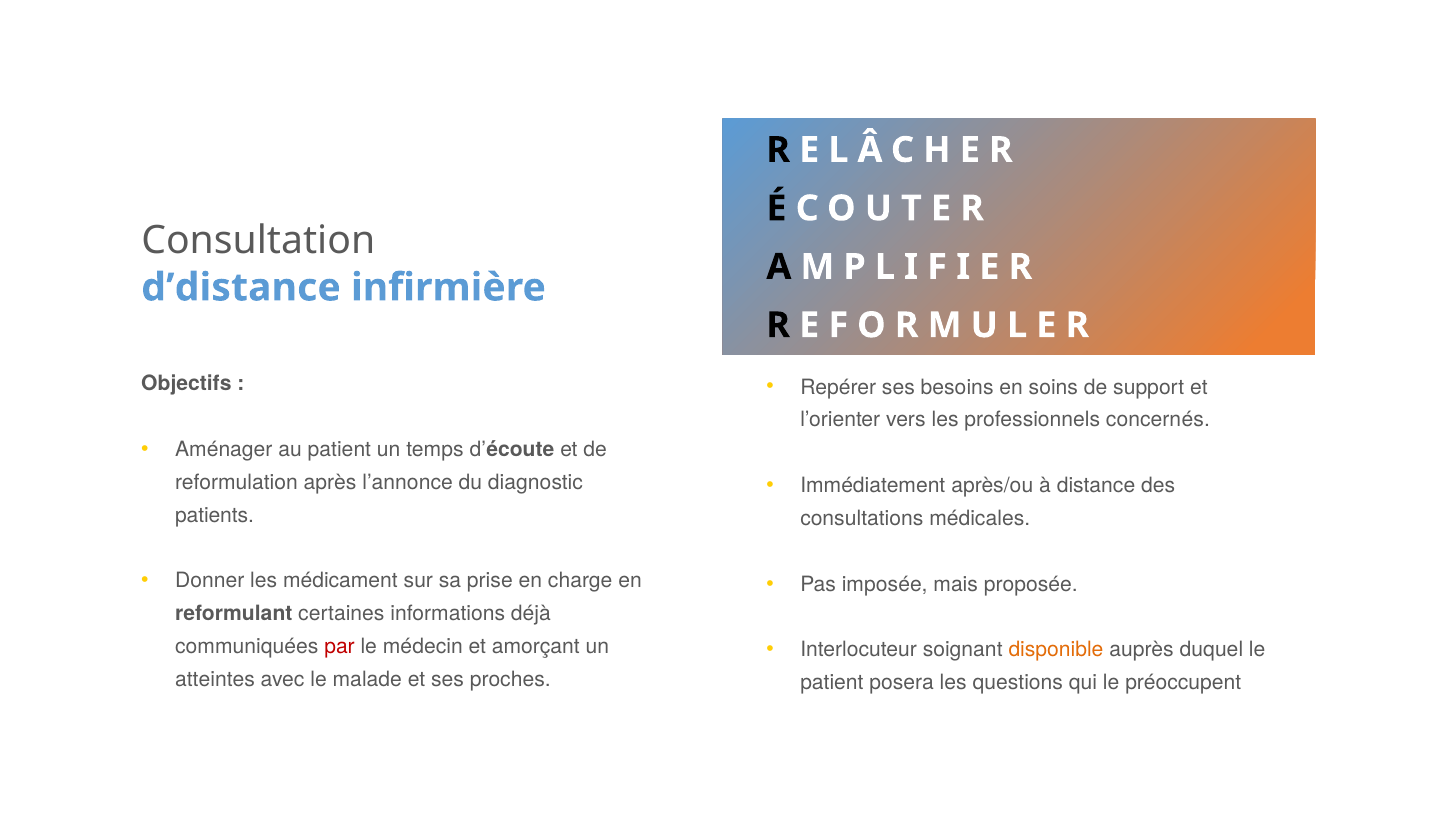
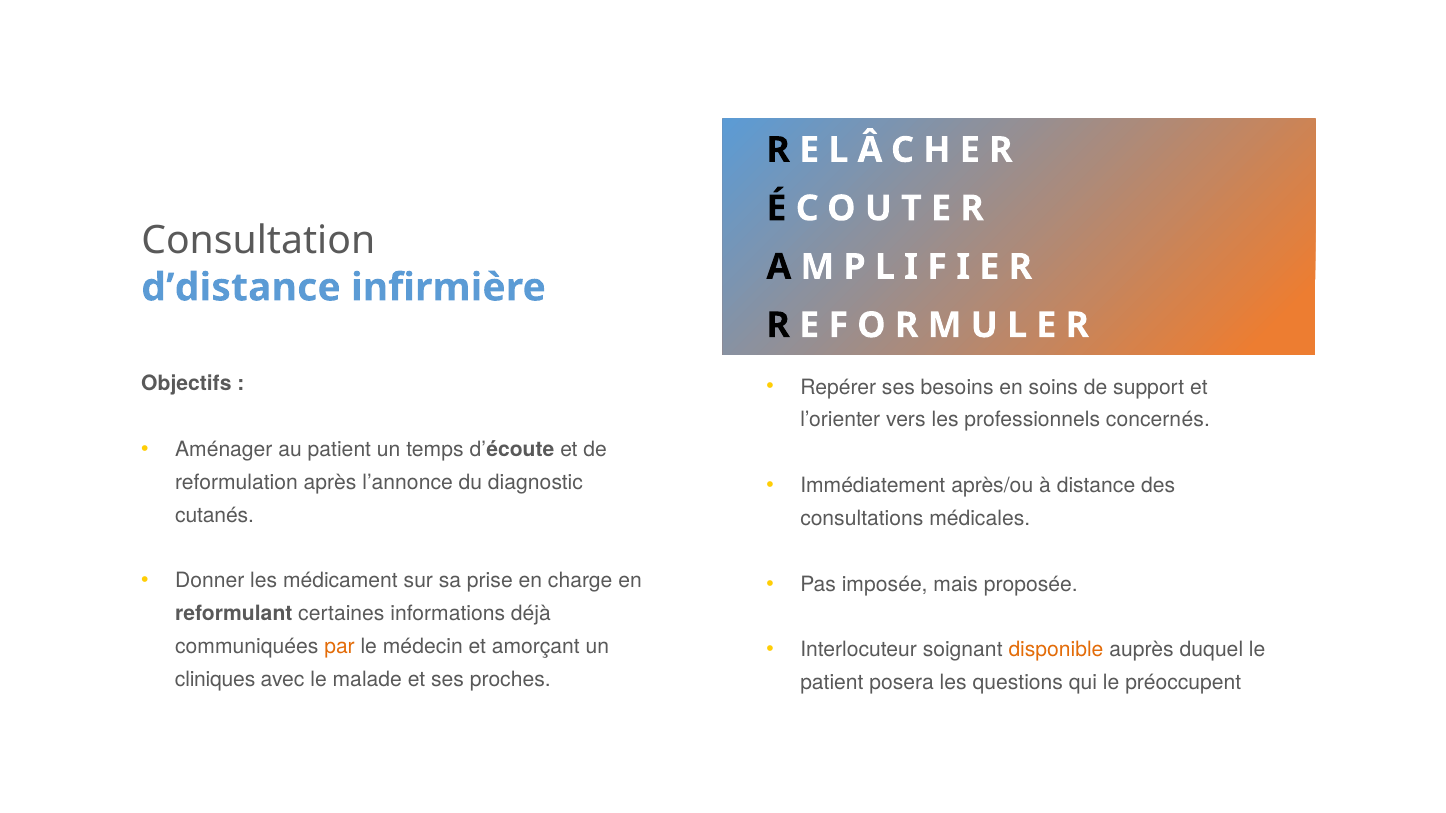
patients: patients -> cutanés (215, 515)
par colour: red -> orange (340, 647)
atteintes: atteintes -> cliniques (215, 680)
